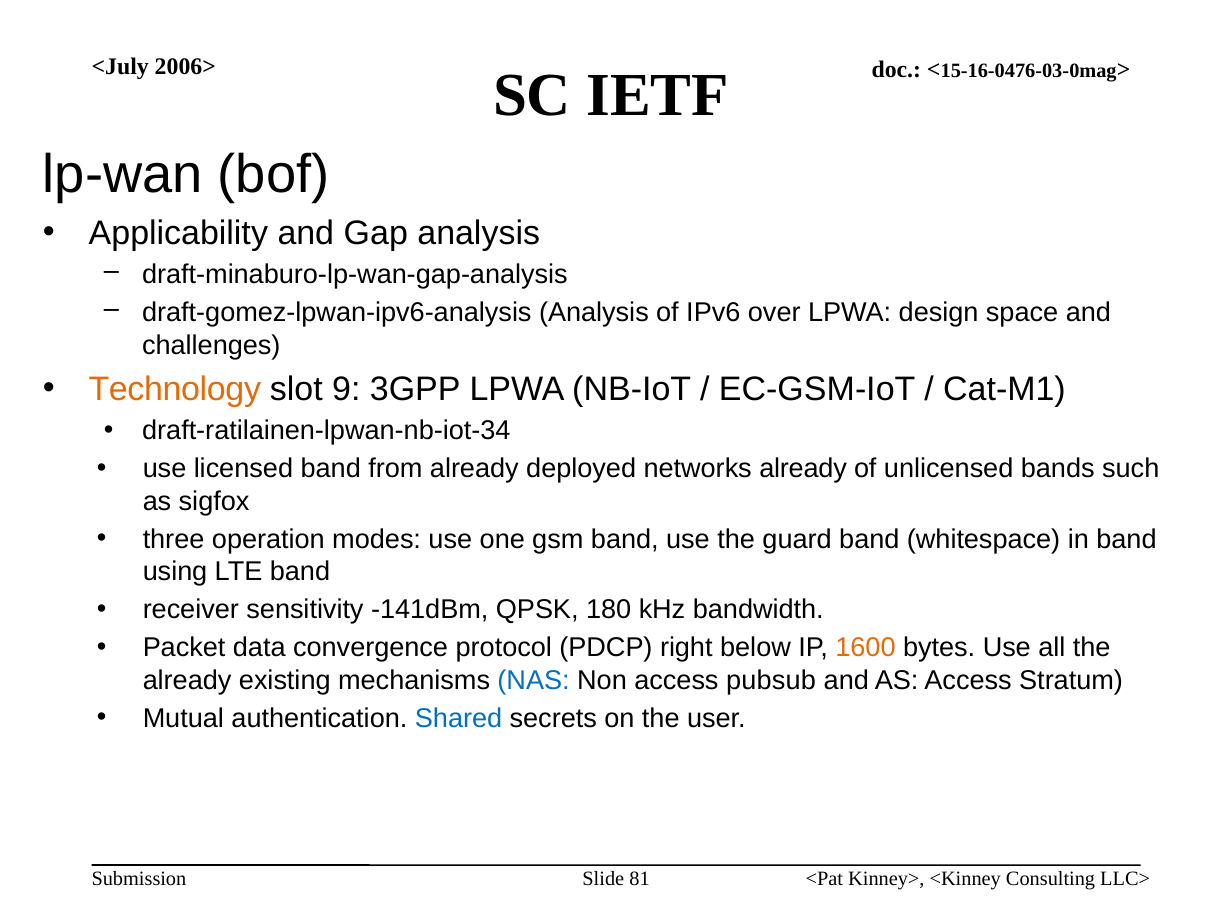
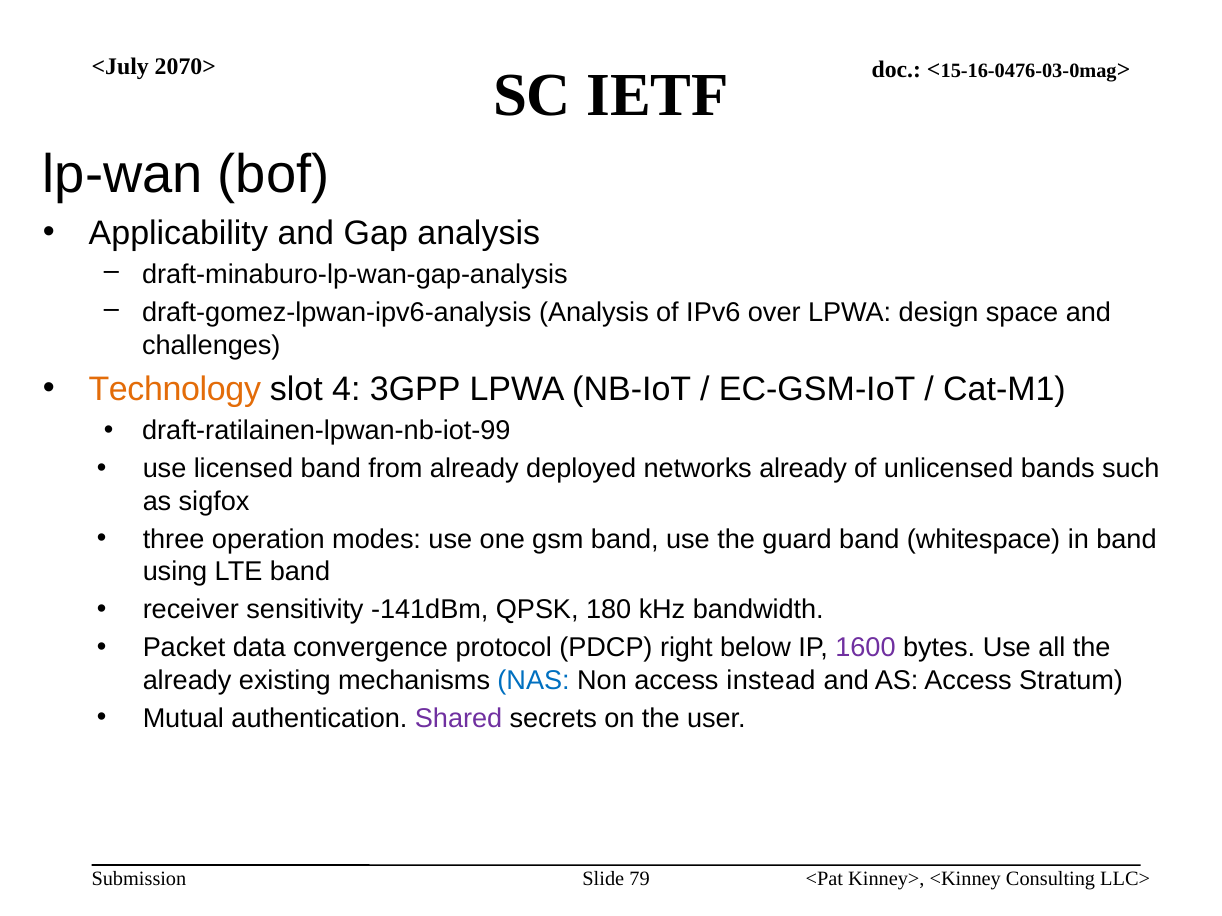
2006>: 2006> -> 2070> (185, 67)
9: 9 -> 4 (346, 389)
draft-ratilainen-lpwan-nb-iot-34: draft-ratilainen-lpwan-nb-iot-34 -> draft-ratilainen-lpwan-nb-iot-99 (326, 431)
1600 colour: orange -> purple (865, 648)
pubsub: pubsub -> instead (771, 681)
Shared colour: blue -> purple (459, 719)
81: 81 -> 79 (640, 879)
